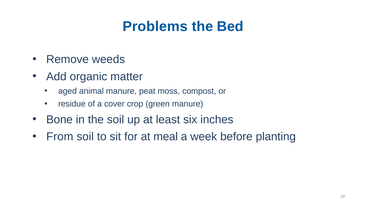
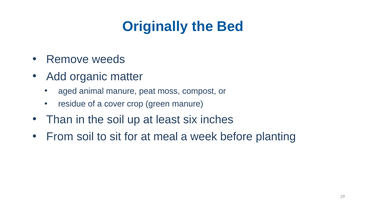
Problems: Problems -> Originally (155, 26)
Bone: Bone -> Than (59, 119)
